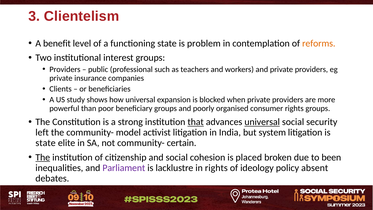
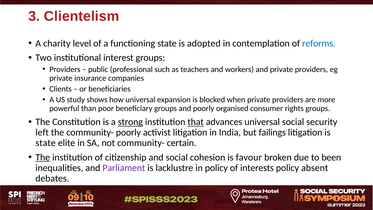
benefit: benefit -> charity (57, 43)
problem: problem -> adopted (204, 43)
reforms colour: orange -> blue (319, 43)
strong underline: none -> present (130, 122)
universal underline: present -> none (262, 122)
community- model: model -> poorly (128, 132)
system: system -> failings (272, 132)
placed: placed -> favour (249, 157)
in rights: rights -> policy (216, 168)
ideology: ideology -> interests (257, 168)
